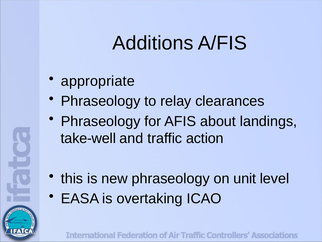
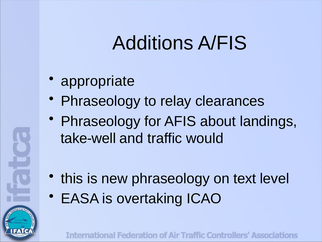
action: action -> would (205, 138)
unit: unit -> text (245, 178)
